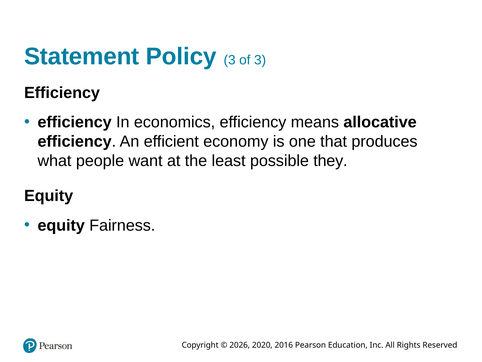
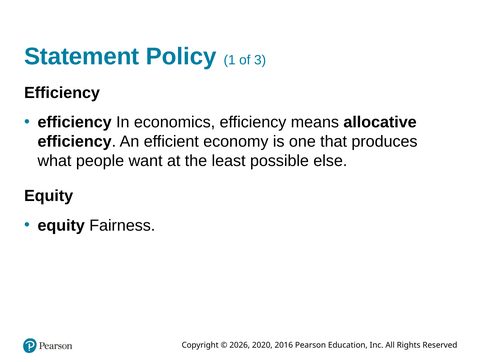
Policy 3: 3 -> 1 (230, 60)
they: they -> else (330, 161)
